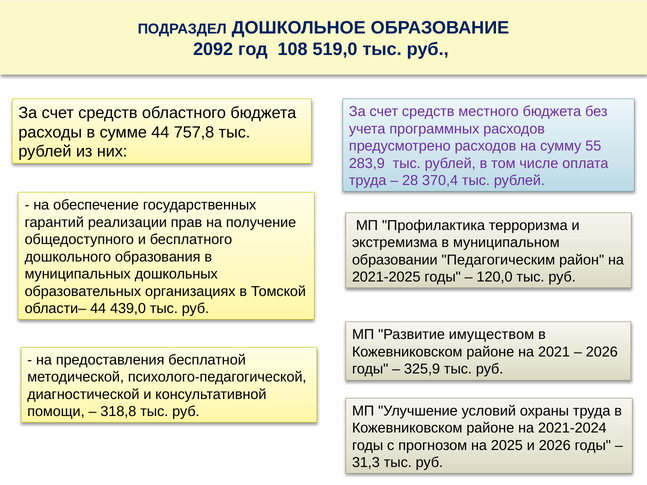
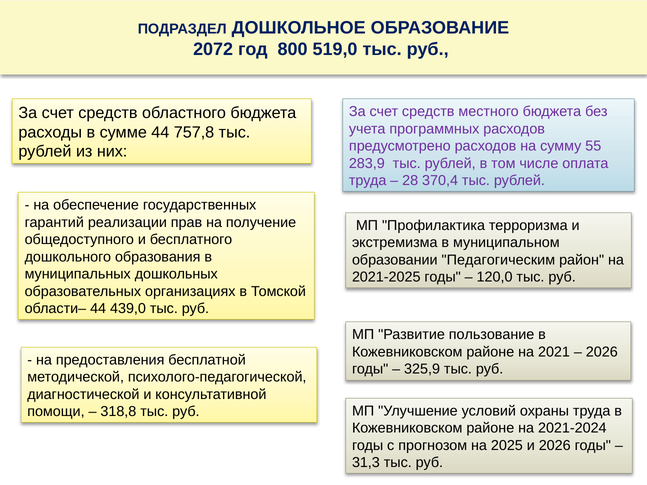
2092: 2092 -> 2072 (213, 50)
108: 108 -> 800 (293, 50)
имуществом: имуществом -> пользование (492, 335)
